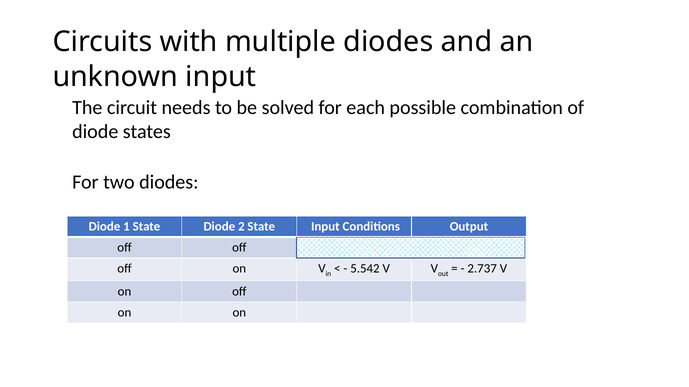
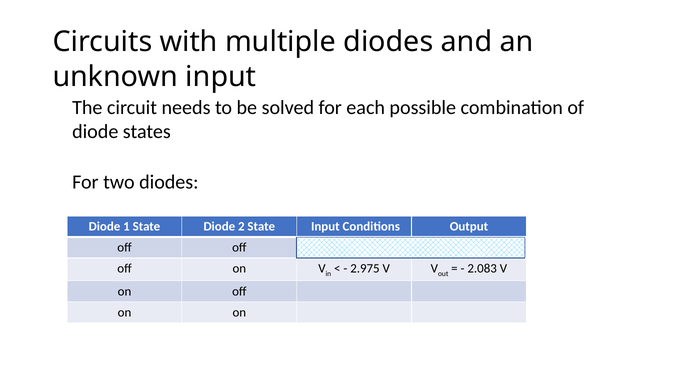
5.542: 5.542 -> 2.975 (365, 269)
2.737: 2.737 -> 2.083 (482, 269)
